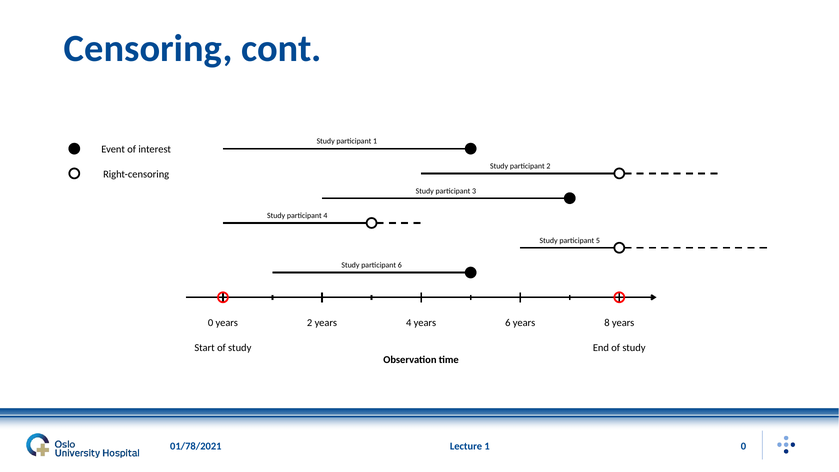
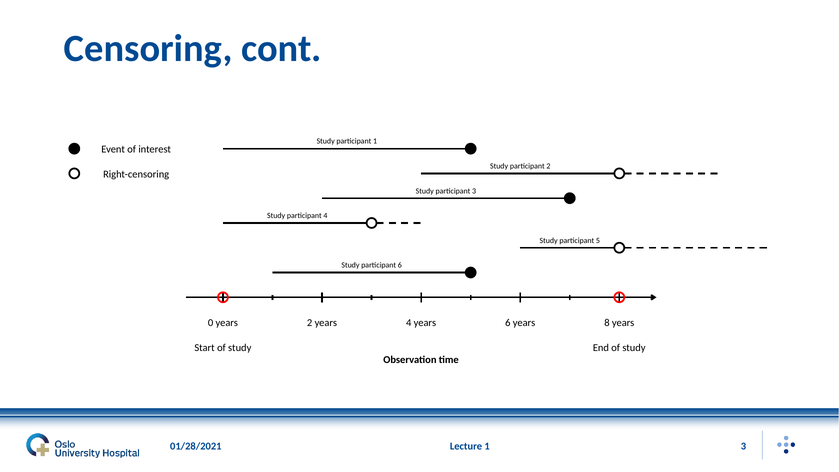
1 0: 0 -> 3 (743, 446)
01/78/2021: 01/78/2021 -> 01/28/2021 (196, 446)
